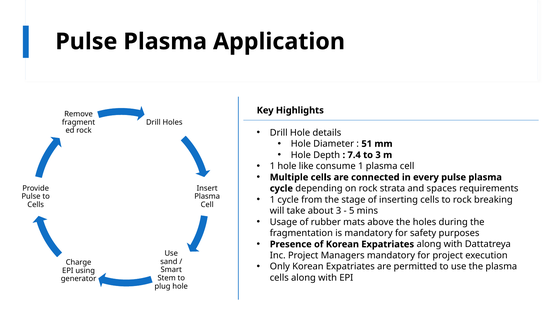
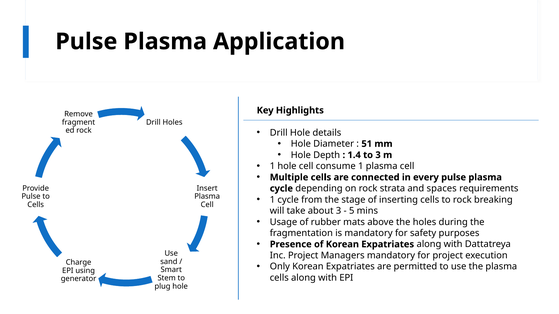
7.4: 7.4 -> 1.4 (354, 155)
hole like: like -> cell (306, 166)
